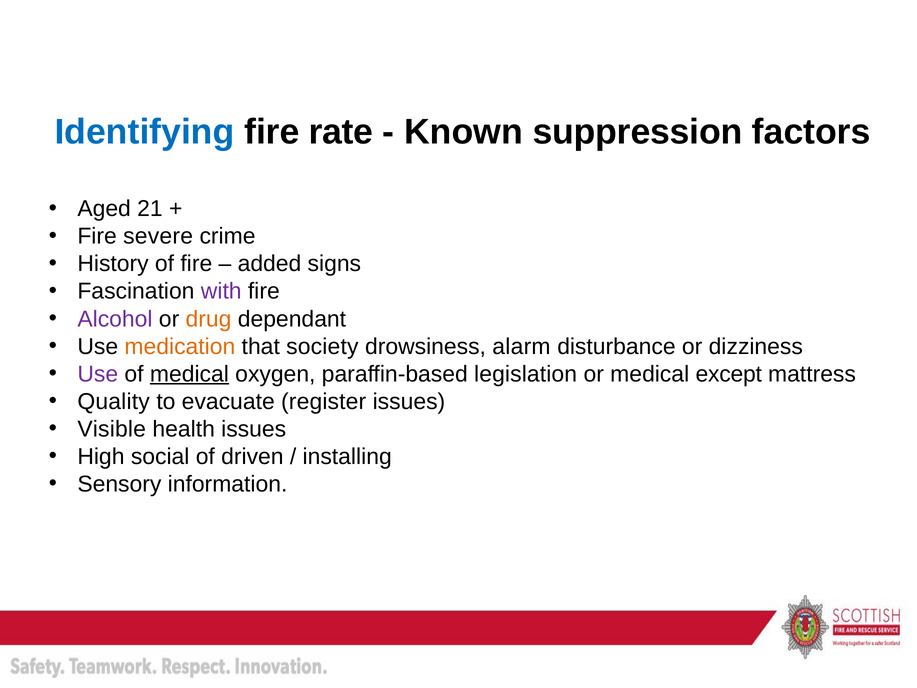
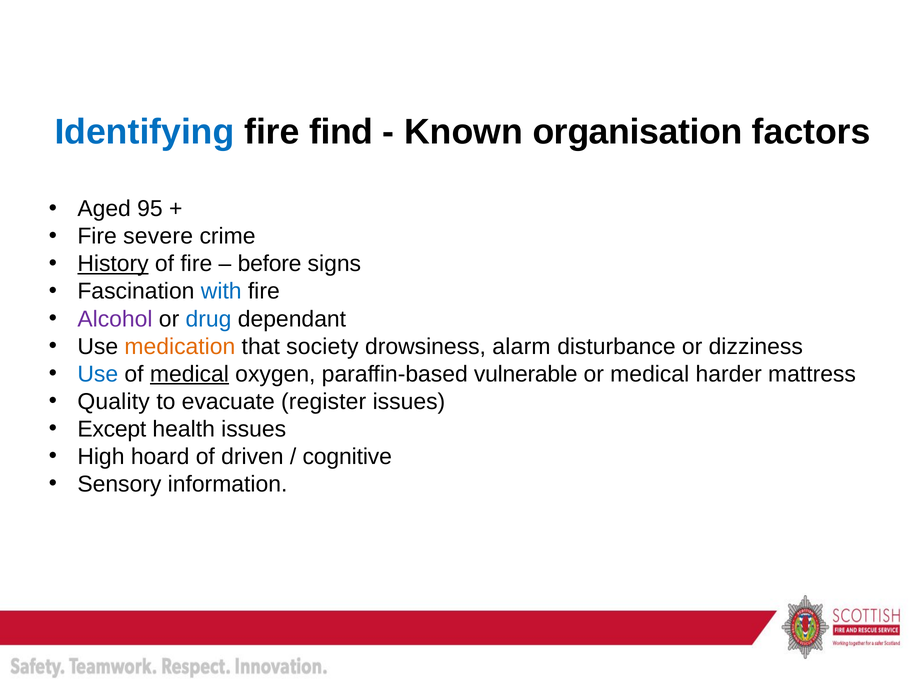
rate: rate -> find (341, 132)
suppression: suppression -> organisation (638, 132)
21: 21 -> 95 (150, 209)
History underline: none -> present (113, 264)
added: added -> before (270, 264)
with colour: purple -> blue (221, 291)
drug colour: orange -> blue (208, 319)
Use colour: purple -> blue (98, 374)
legislation: legislation -> vulnerable (526, 374)
except: except -> harder (729, 374)
Visible: Visible -> Except (112, 429)
social: social -> hoard (160, 456)
installing: installing -> cognitive (347, 456)
